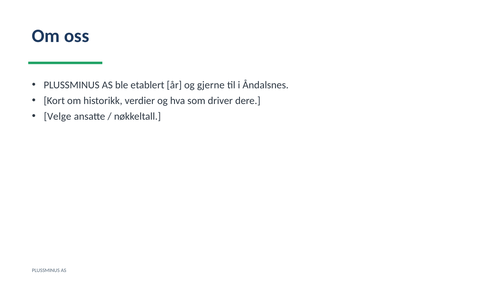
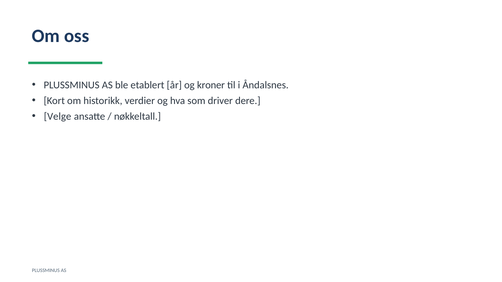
gjerne: gjerne -> kroner (211, 85)
